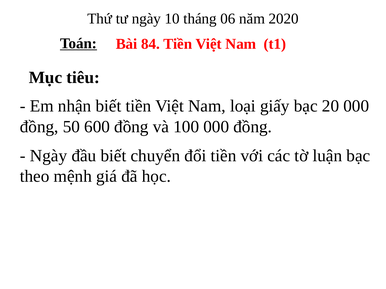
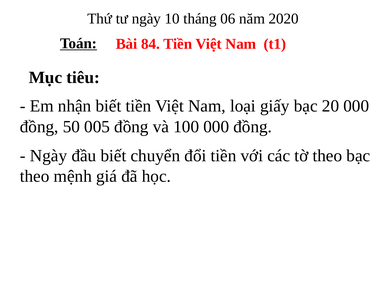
600: 600 -> 005 (97, 127)
tờ luận: luận -> theo (327, 156)
